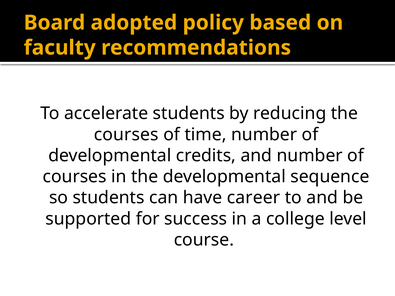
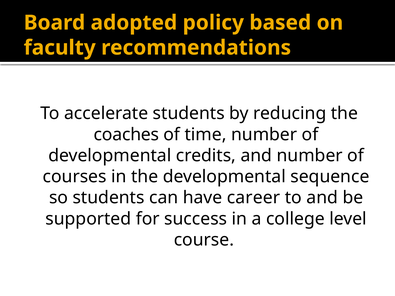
courses: courses -> coaches (126, 135)
